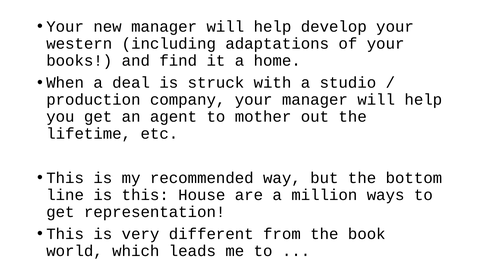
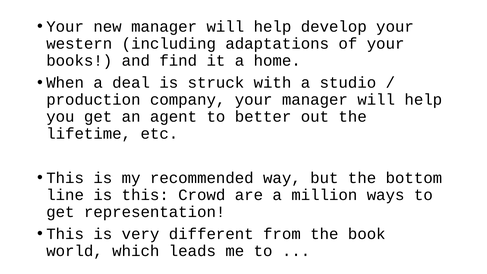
mother: mother -> better (263, 117)
House: House -> Crowd (202, 195)
